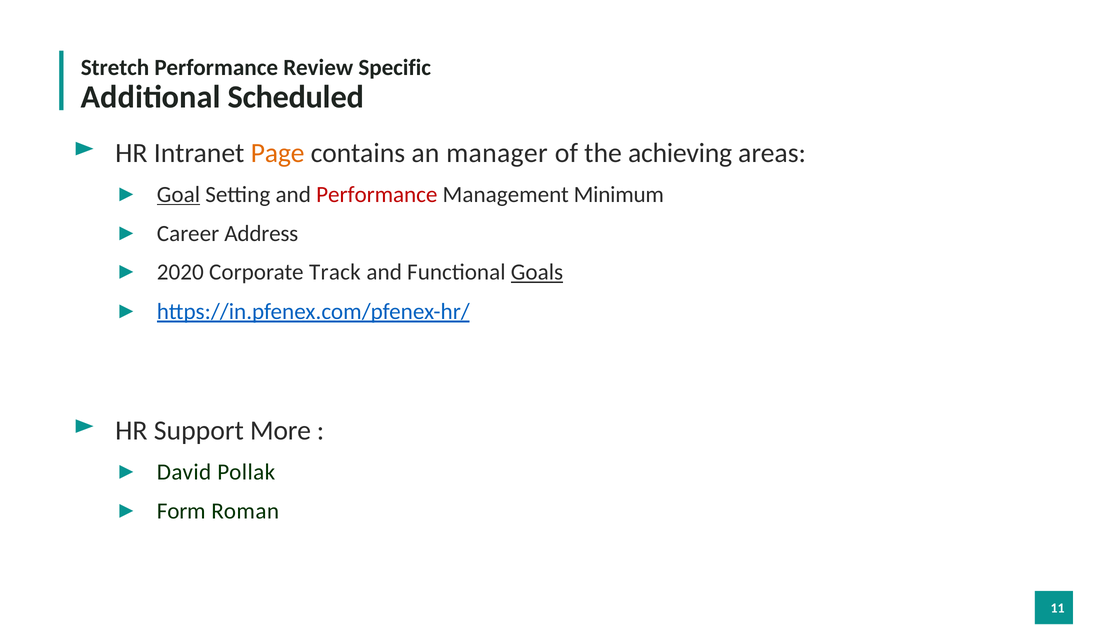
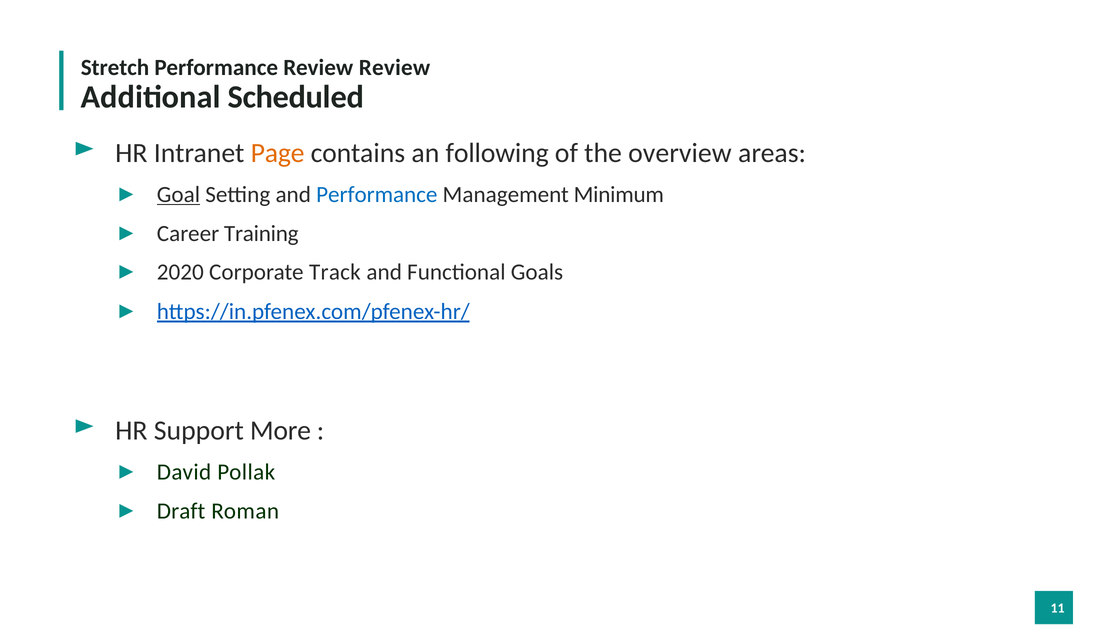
Review Specific: Specific -> Review (395, 67)
manager: manager -> following (497, 153)
achieving: achieving -> overview (680, 153)
Performance colour: red -> blue (377, 195)
Address: Address -> Training (261, 233)
Goals underline: present -> none (537, 272)
Form: Form -> Draft (181, 511)
